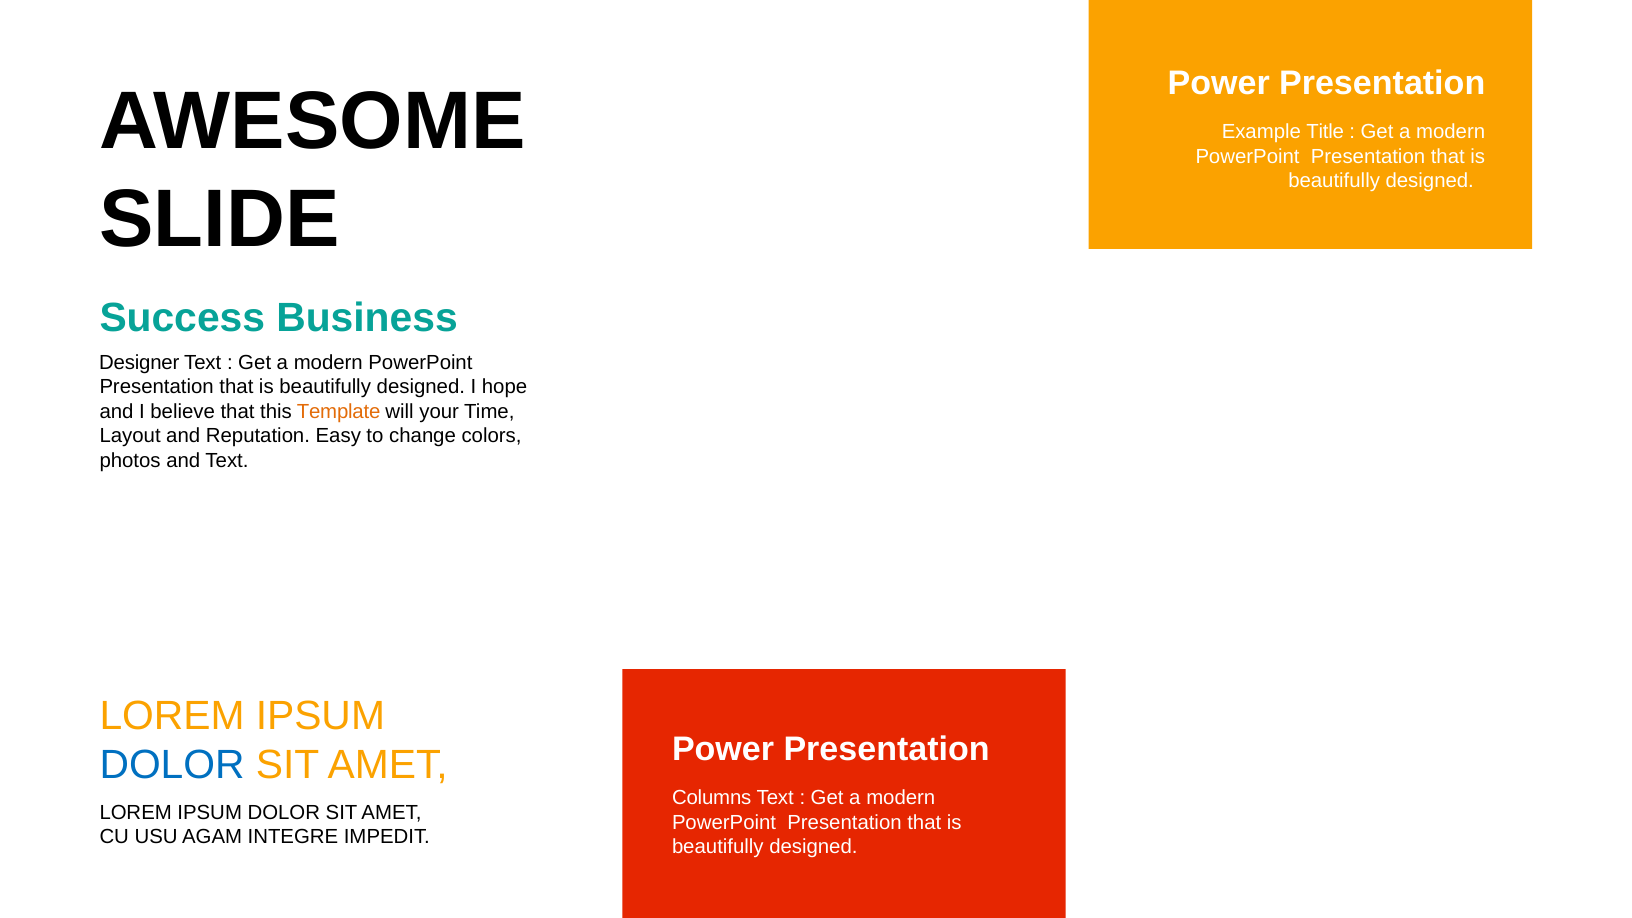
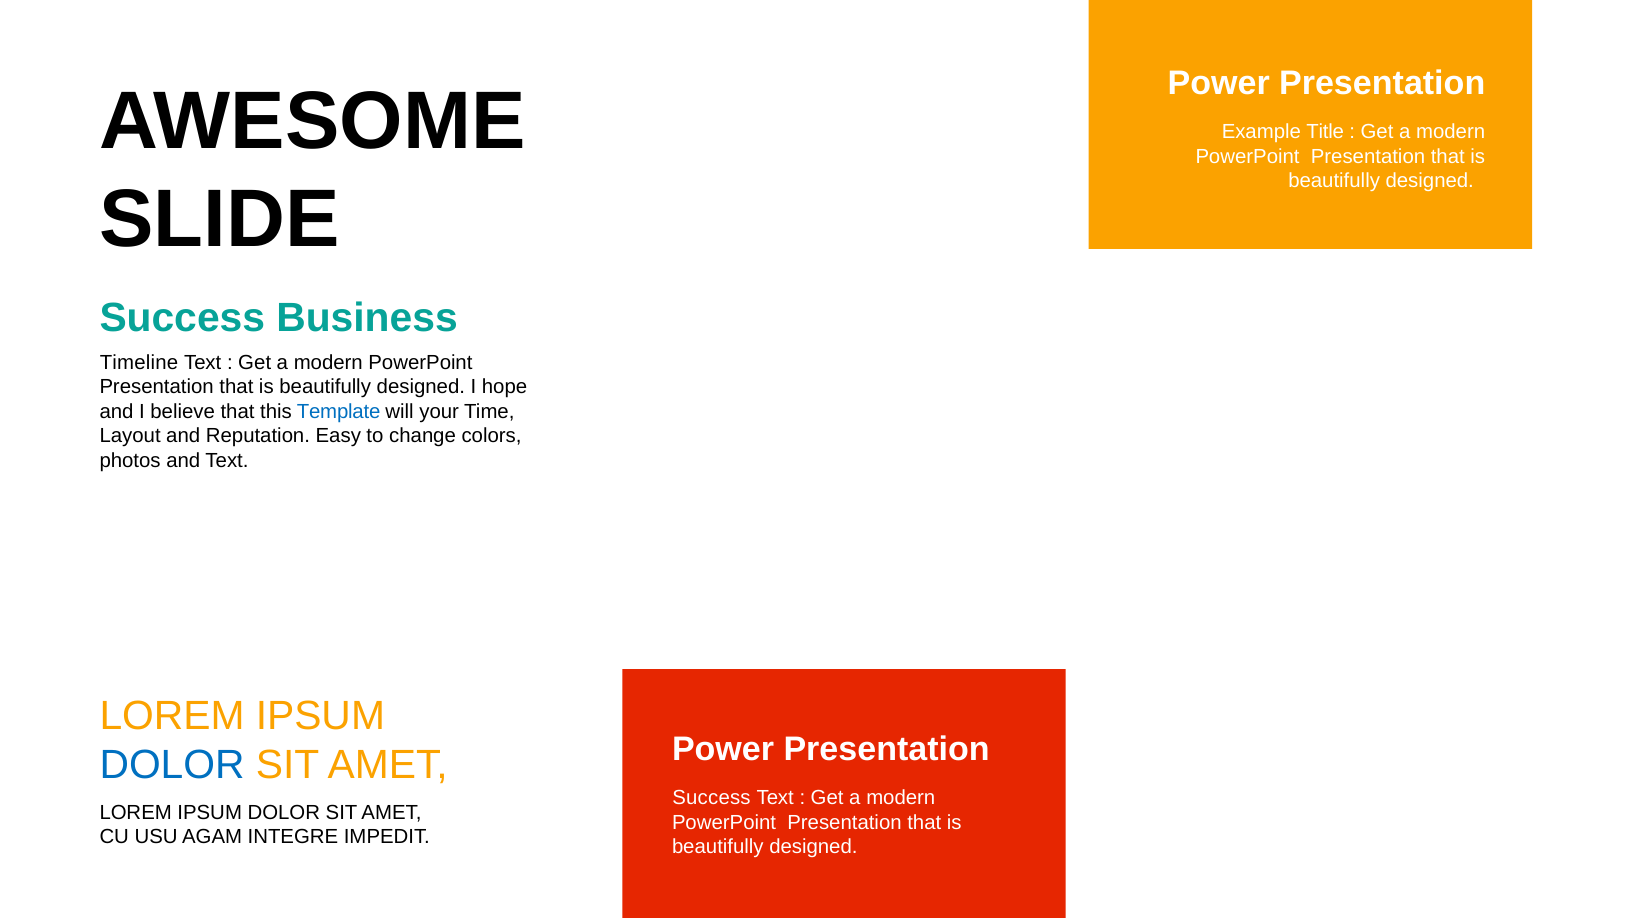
Designer: Designer -> Timeline (139, 362)
Template colour: orange -> blue (339, 411)
Columns: Columns -> Success (712, 798)
